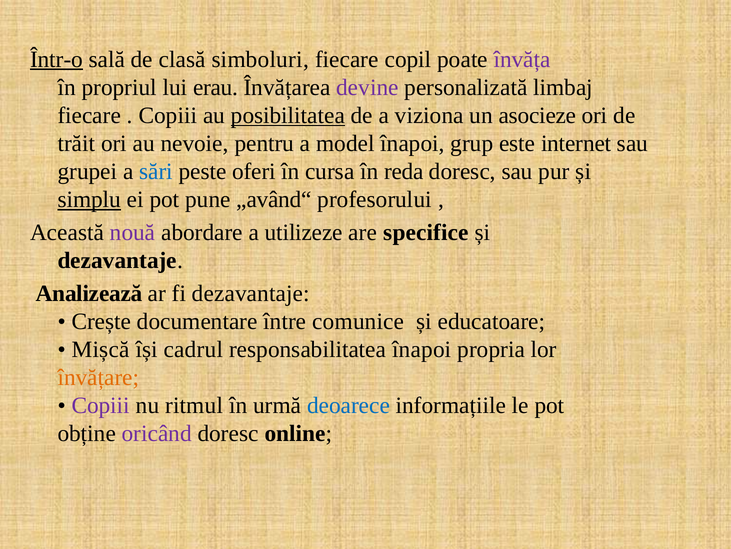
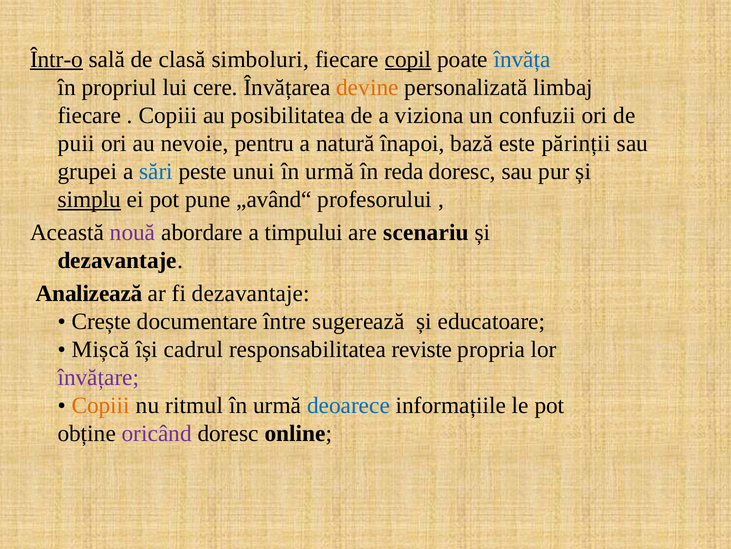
copil underline: none -> present (408, 59)
învăța colour: purple -> blue (522, 59)
erau: erau -> cere (215, 87)
devine colour: purple -> orange (367, 87)
posibilitatea underline: present -> none (288, 115)
asocieze: asocieze -> confuzii (537, 115)
trăit: trăit -> puii (76, 143)
model: model -> natură (345, 143)
grup: grup -> bază (472, 143)
internet: internet -> părinții (576, 143)
oferi: oferi -> unui (254, 171)
cursa: cursa -> urmă (330, 171)
utilizeze: utilizeze -> timpului (304, 232)
specifice: specifice -> scenariu (426, 232)
comunice: comunice -> sugerează (358, 321)
responsabilitatea înapoi: înapoi -> reviste (422, 349)
învățare colour: orange -> purple (98, 377)
Copiii colour: purple -> orange (101, 405)
